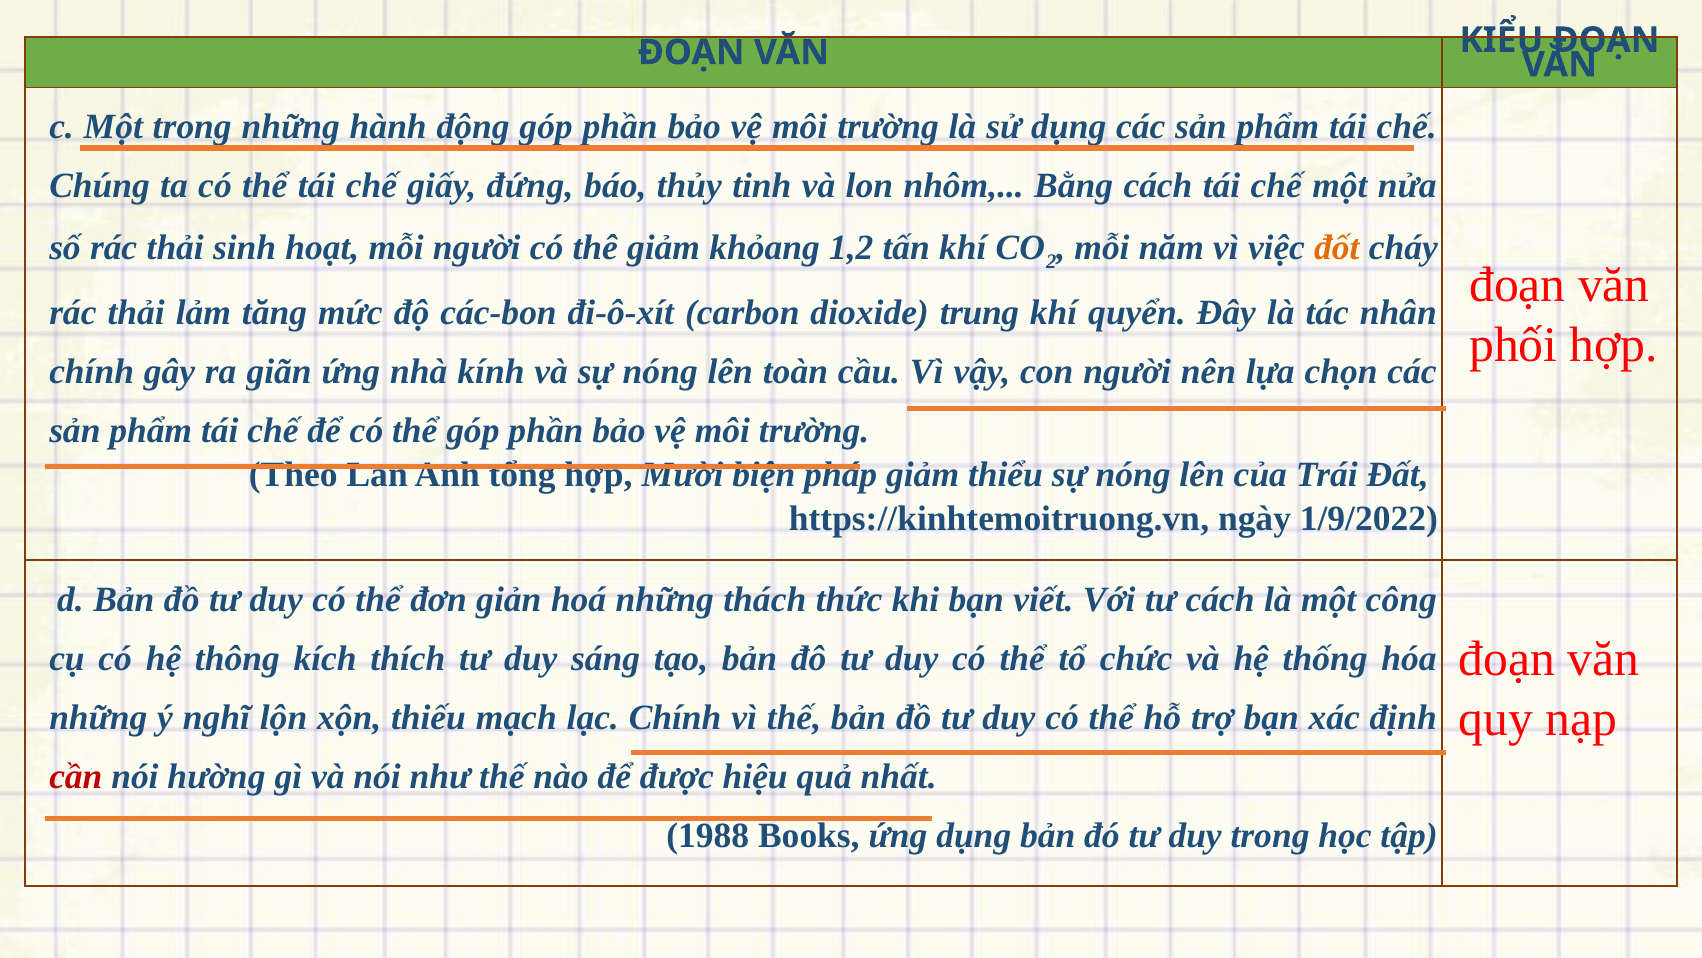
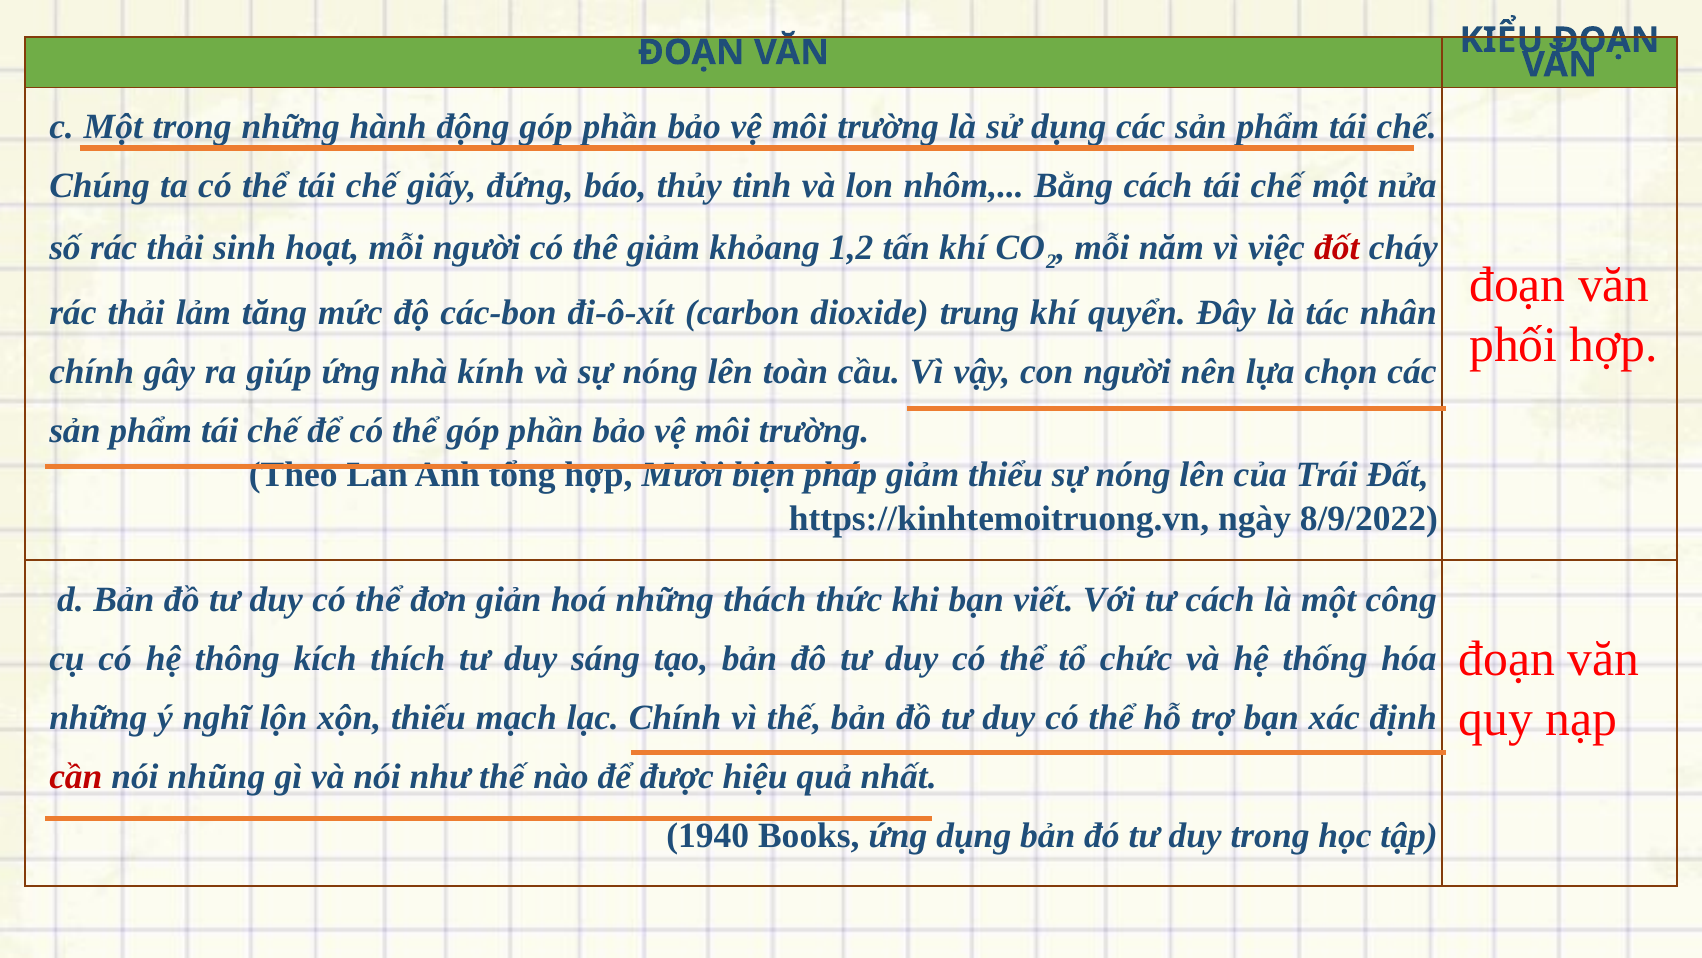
đốt colour: orange -> red (1337, 248)
giãn: giãn -> giúp (279, 371)
1/9/2022: 1/9/2022 -> 8/9/2022 (1369, 518)
hường: hường -> nhũng (216, 776)
1988: 1988 -> 1940 (708, 835)
